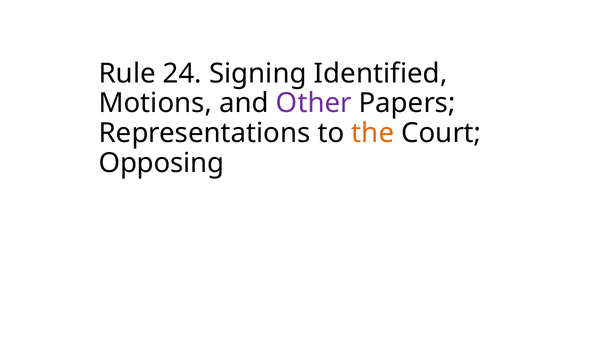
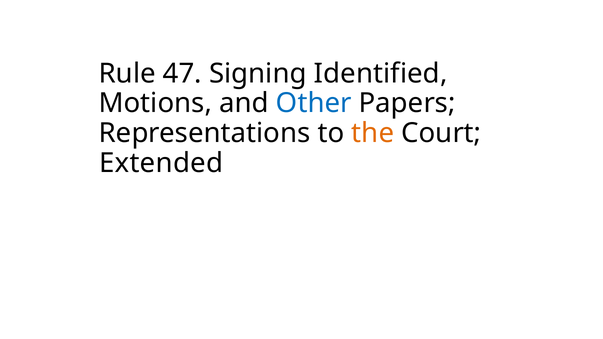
24: 24 -> 47 (182, 73)
Other colour: purple -> blue (314, 103)
Opposing: Opposing -> Extended (161, 163)
